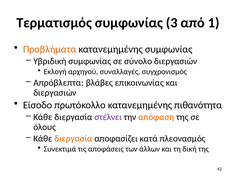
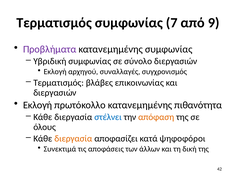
3: 3 -> 7 (172, 23)
1: 1 -> 9 (214, 23)
Προβλήματα colour: orange -> purple (50, 49)
Απρόβλεπτα: Απρόβλεπτα -> Τερματισμός (59, 83)
Είσοδο: Είσοδο -> Εκλογή (38, 105)
στέλνει colour: purple -> blue (108, 117)
πλεονασμός: πλεονασμός -> ψηφοφόροι (183, 139)
